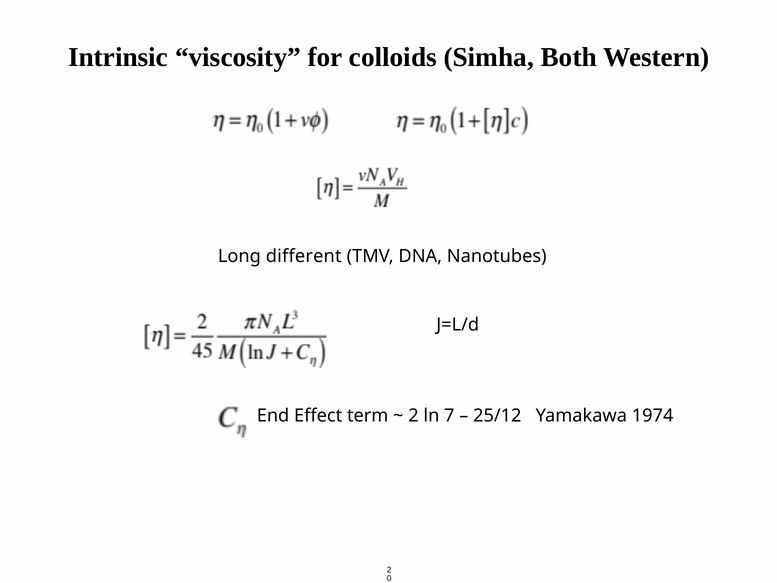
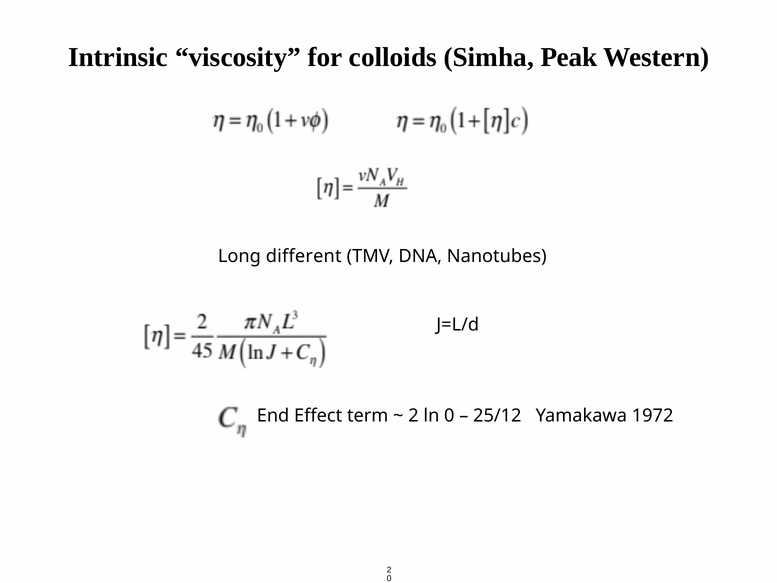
Both: Both -> Peak (569, 57)
ln 7: 7 -> 0 (449, 416)
1974: 1974 -> 1972 (653, 416)
